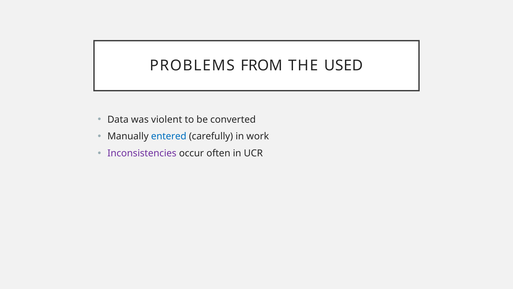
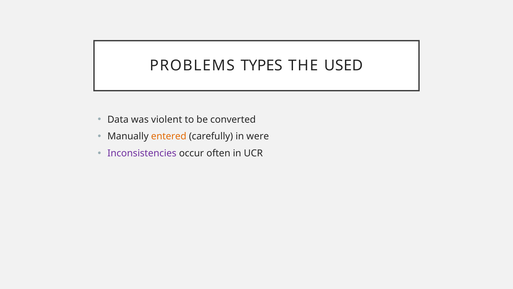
FROM: FROM -> TYPES (261, 66)
entered colour: blue -> orange (169, 136)
work: work -> were (258, 136)
